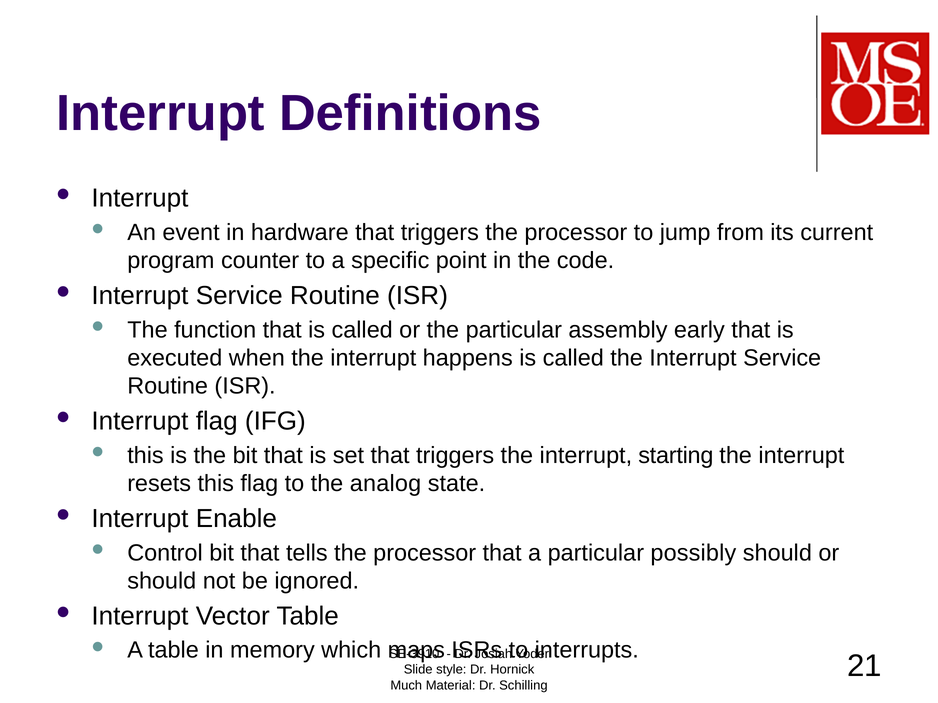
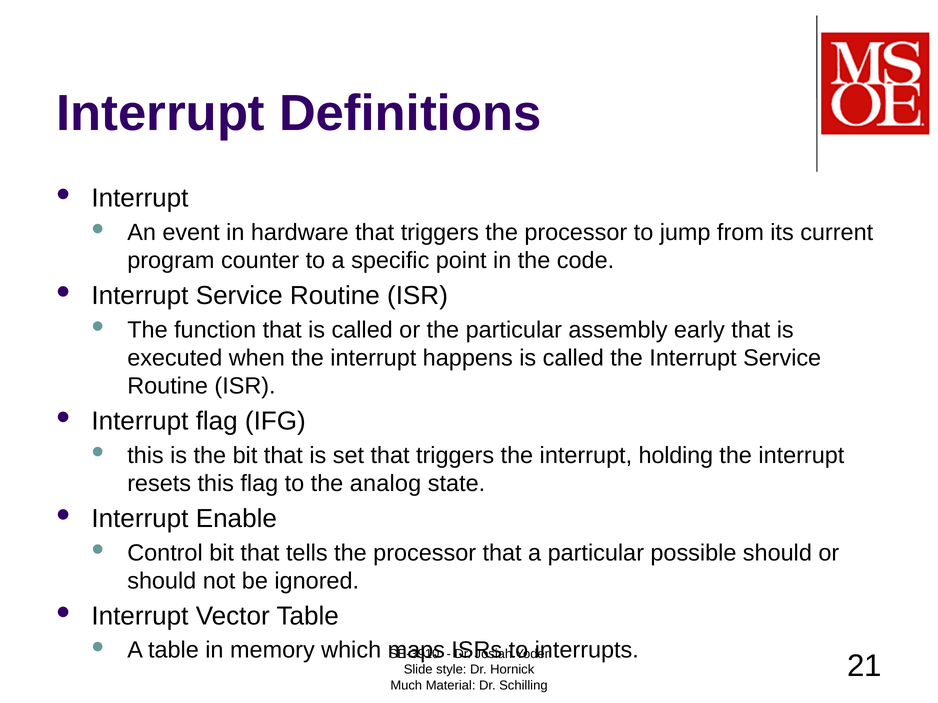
starting: starting -> holding (676, 456)
possibly: possibly -> possible (693, 553)
